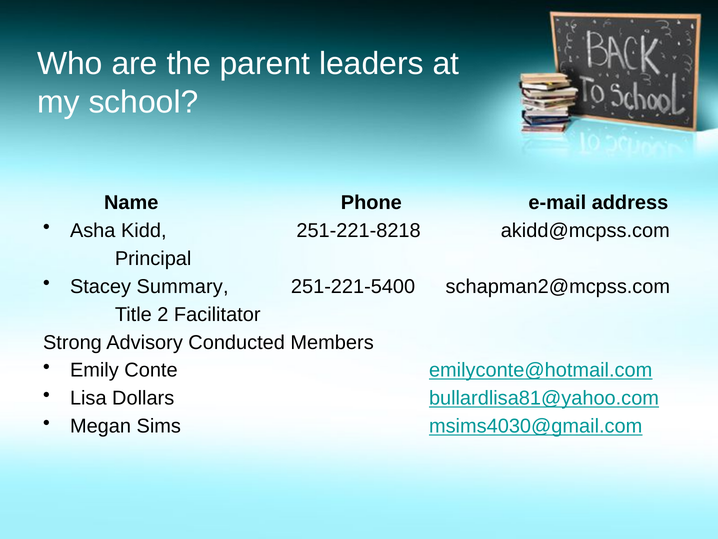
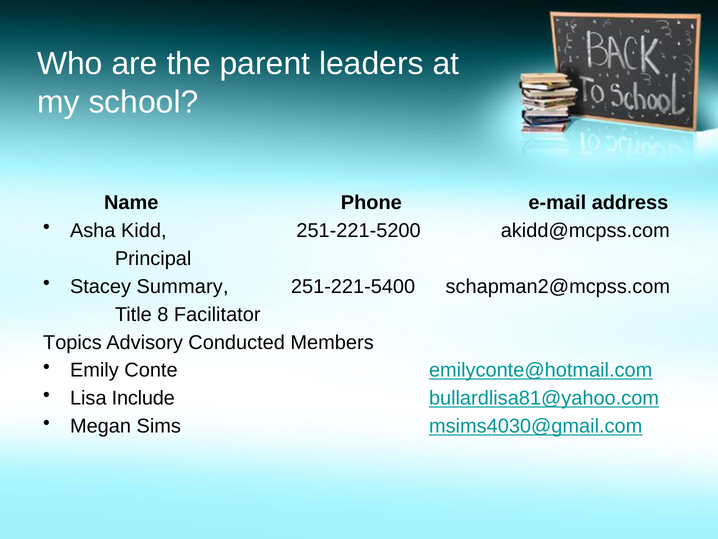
251-221-8218: 251-221-8218 -> 251-221-5200 (359, 230)
2: 2 -> 8 (163, 314)
Strong: Strong -> Topics (72, 342)
Dollars: Dollars -> Include (143, 398)
